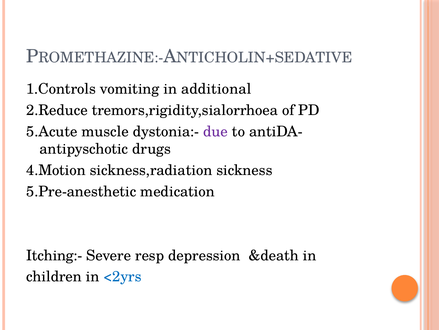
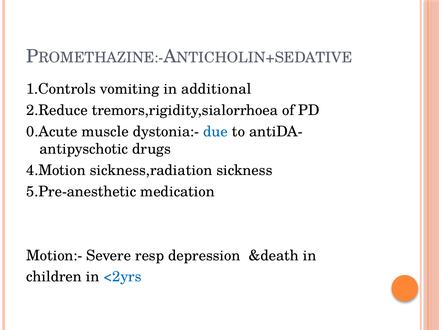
5.Acute: 5.Acute -> 0.Acute (52, 131)
due colour: purple -> blue (216, 131)
Itching:-: Itching:- -> Motion:- (54, 255)
